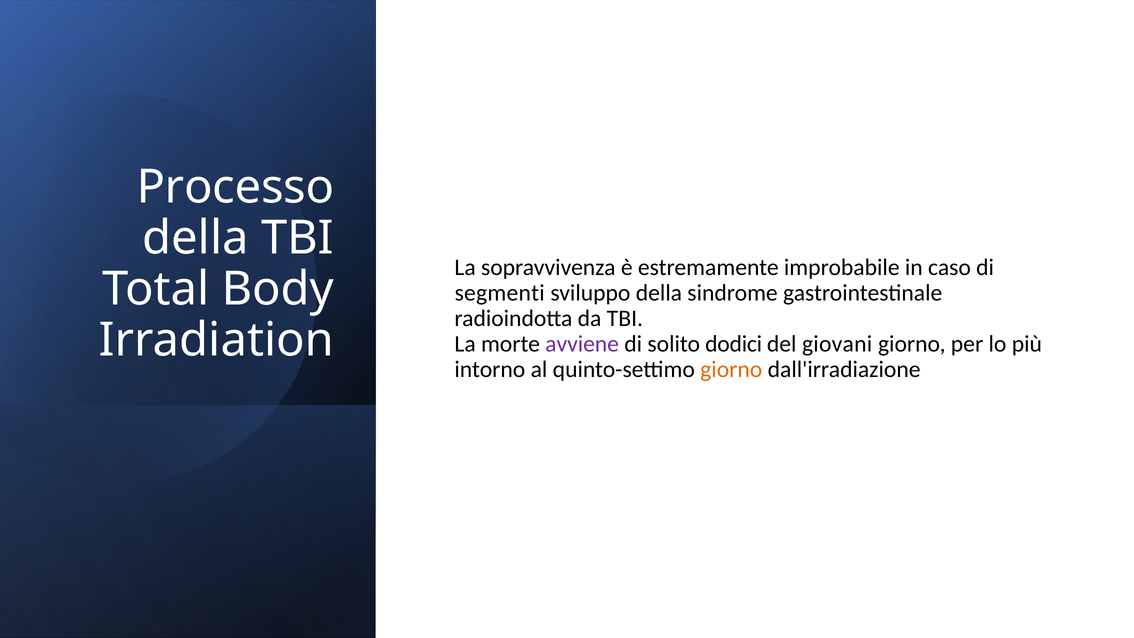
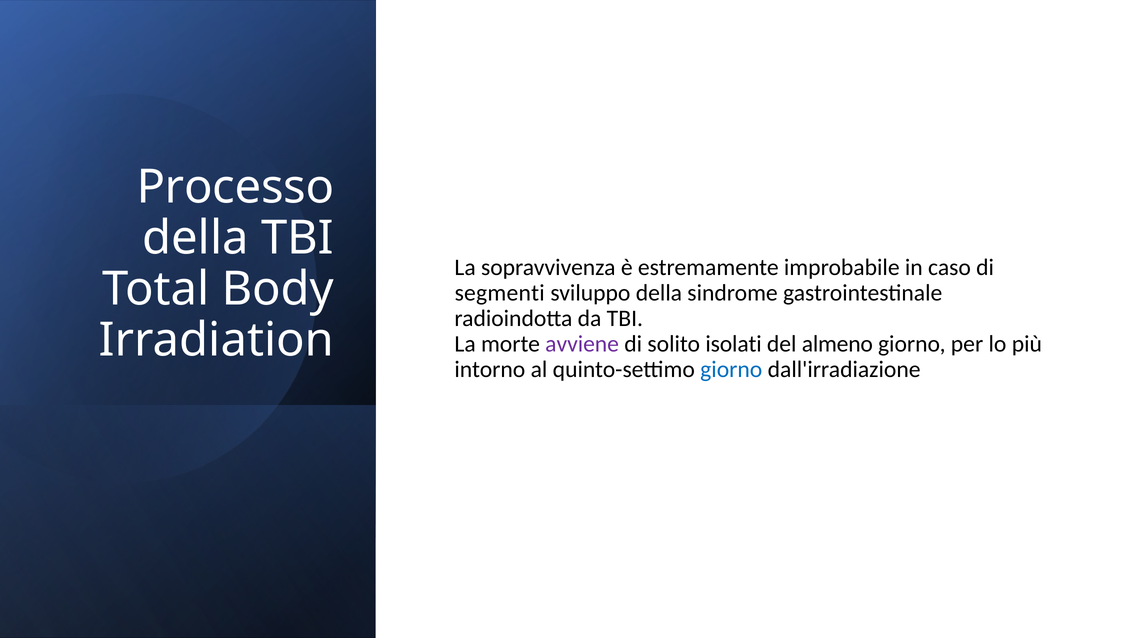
dodici: dodici -> isolati (734, 344)
giovani: giovani -> almeno (837, 344)
giorno colour: orange -> blue (731, 369)
